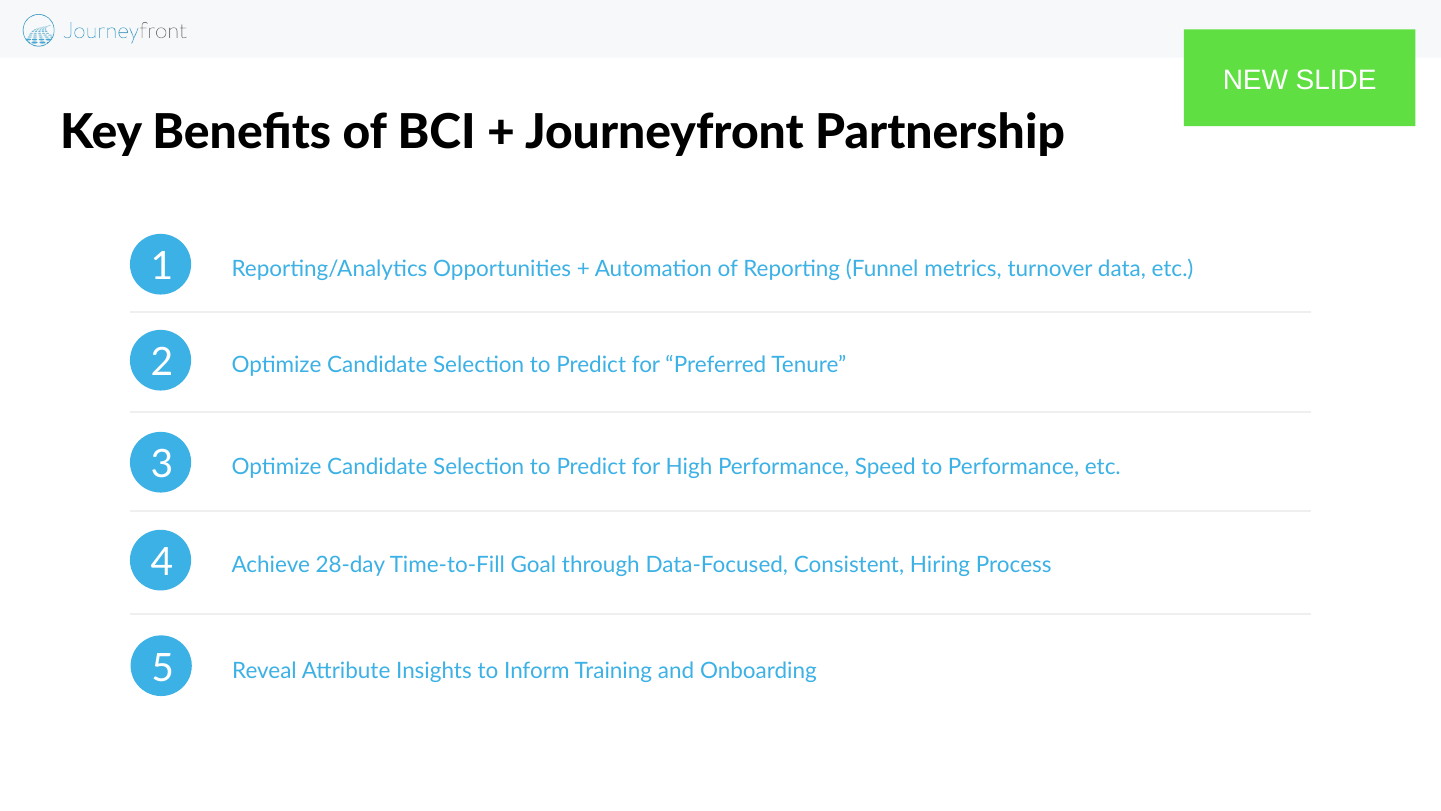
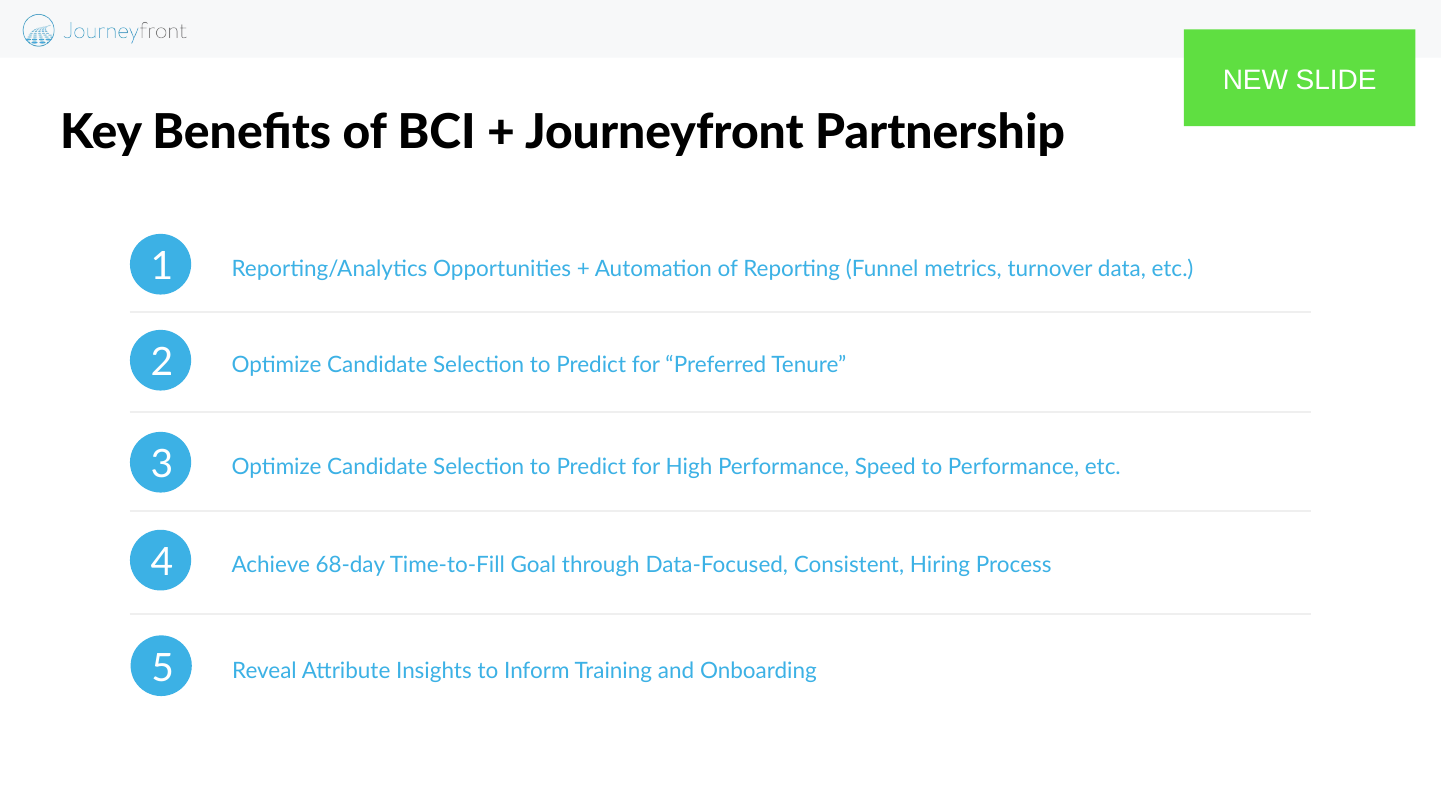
28-day: 28-day -> 68-day (350, 565)
